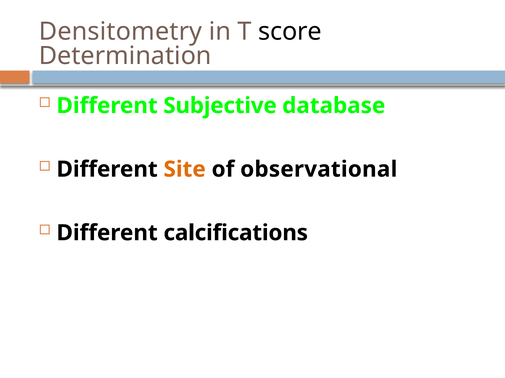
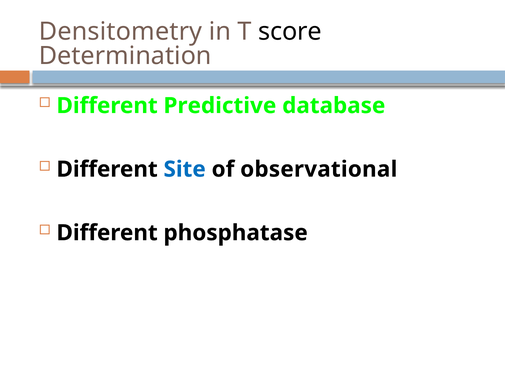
Subjective: Subjective -> Predictive (220, 106)
Site colour: orange -> blue (185, 170)
calcifications: calcifications -> phosphatase (236, 233)
